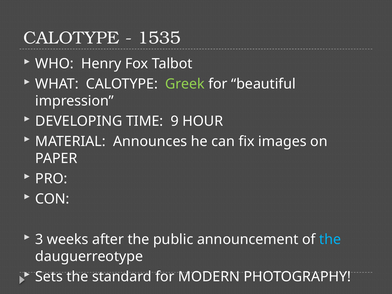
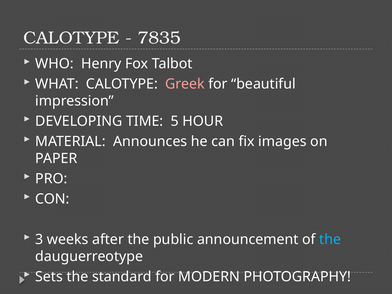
1535: 1535 -> 7835 (159, 38)
Greek colour: light green -> pink (185, 84)
9: 9 -> 5 (175, 121)
